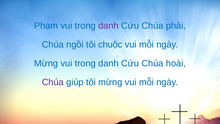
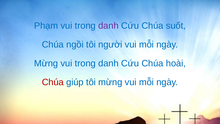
phải: phải -> suốt (176, 26)
chuộc: chuộc -> người (110, 45)
Chúa colour: purple -> red (53, 82)
